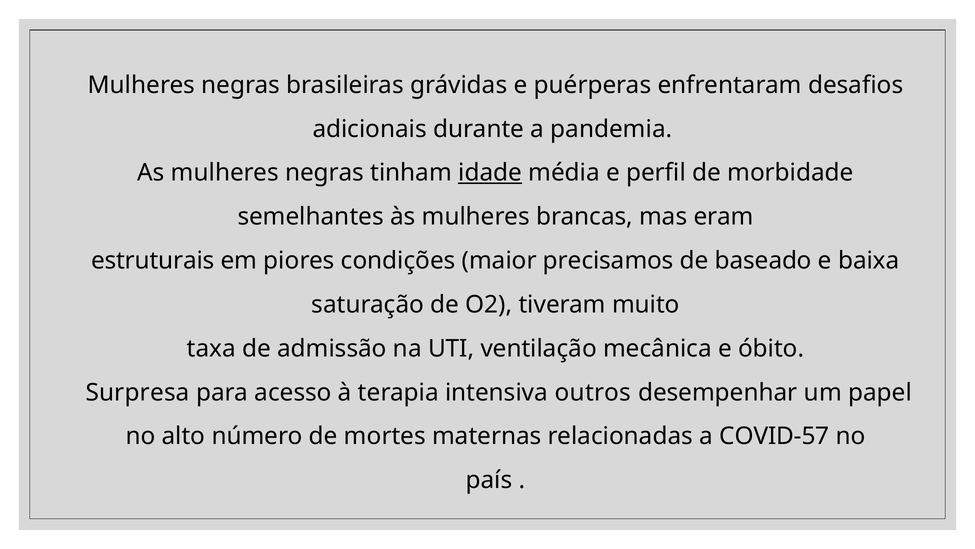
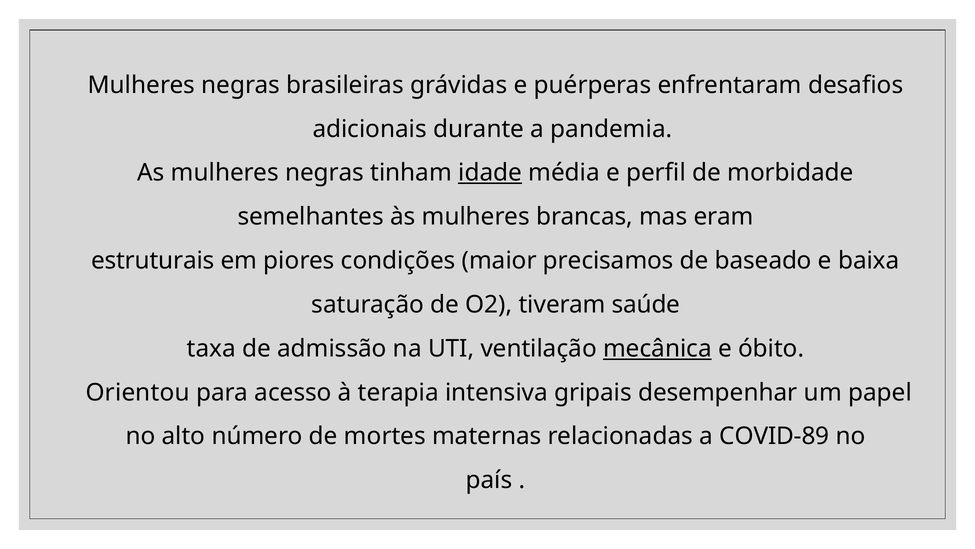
muito: muito -> saúde (646, 304)
mecânica underline: none -> present (657, 348)
Surpresa: Surpresa -> Orientou (138, 392)
outros: outros -> gripais (593, 392)
COVID-57: COVID-57 -> COVID-89 (774, 436)
